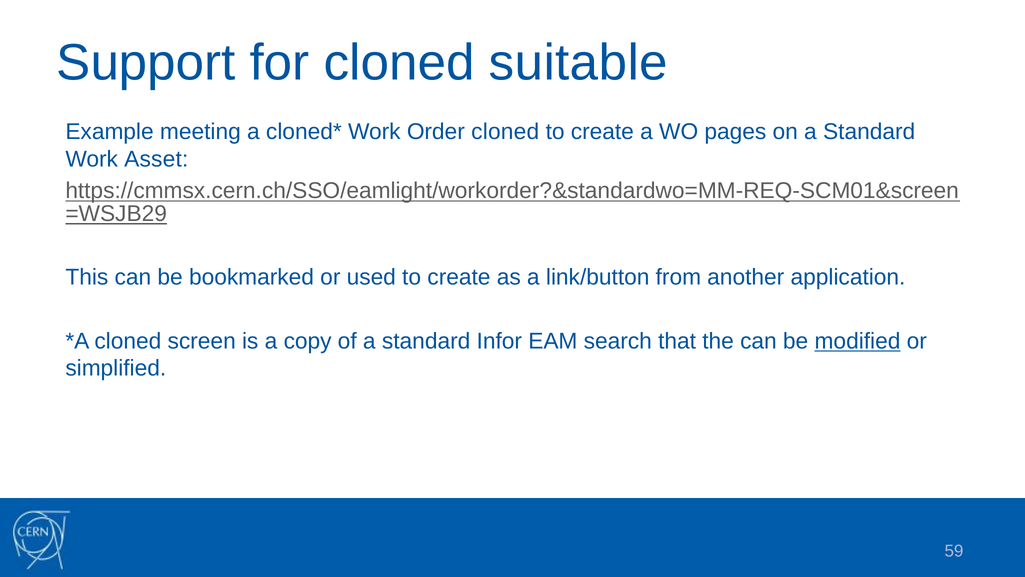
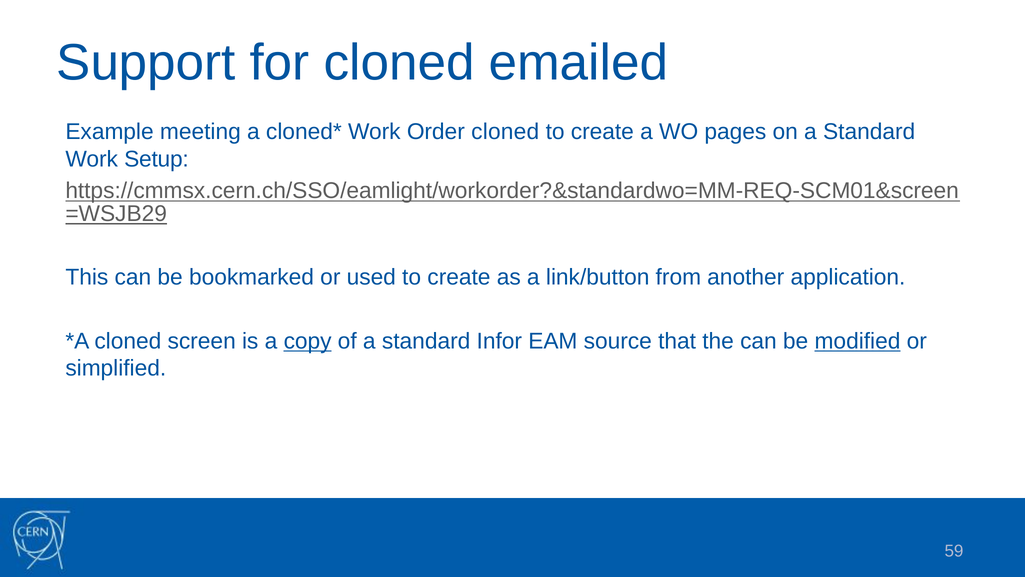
suitable: suitable -> emailed (578, 63)
Asset: Asset -> Setup (156, 159)
copy underline: none -> present (308, 341)
search: search -> source (618, 341)
